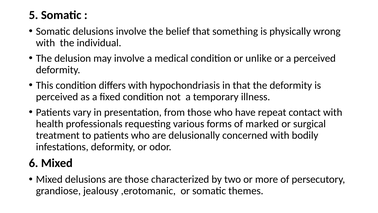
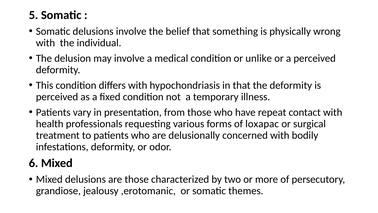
marked: marked -> loxapac (262, 124)
